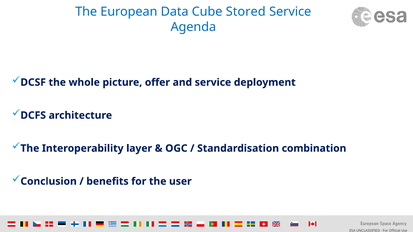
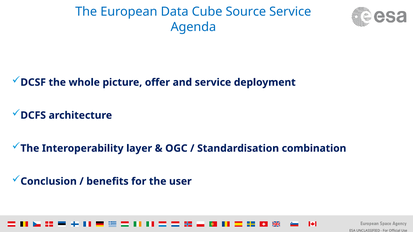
Stored: Stored -> Source (246, 12)
